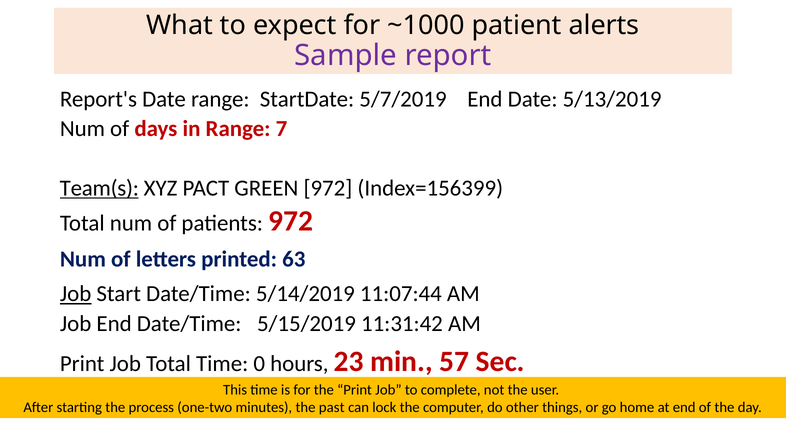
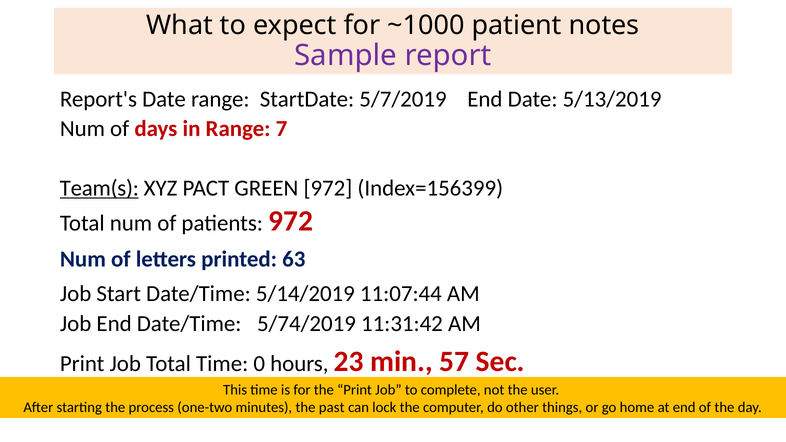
alerts: alerts -> notes (604, 25)
Job underline: present -> none (76, 294)
5/15/2019: 5/15/2019 -> 5/74/2019 (306, 324)
